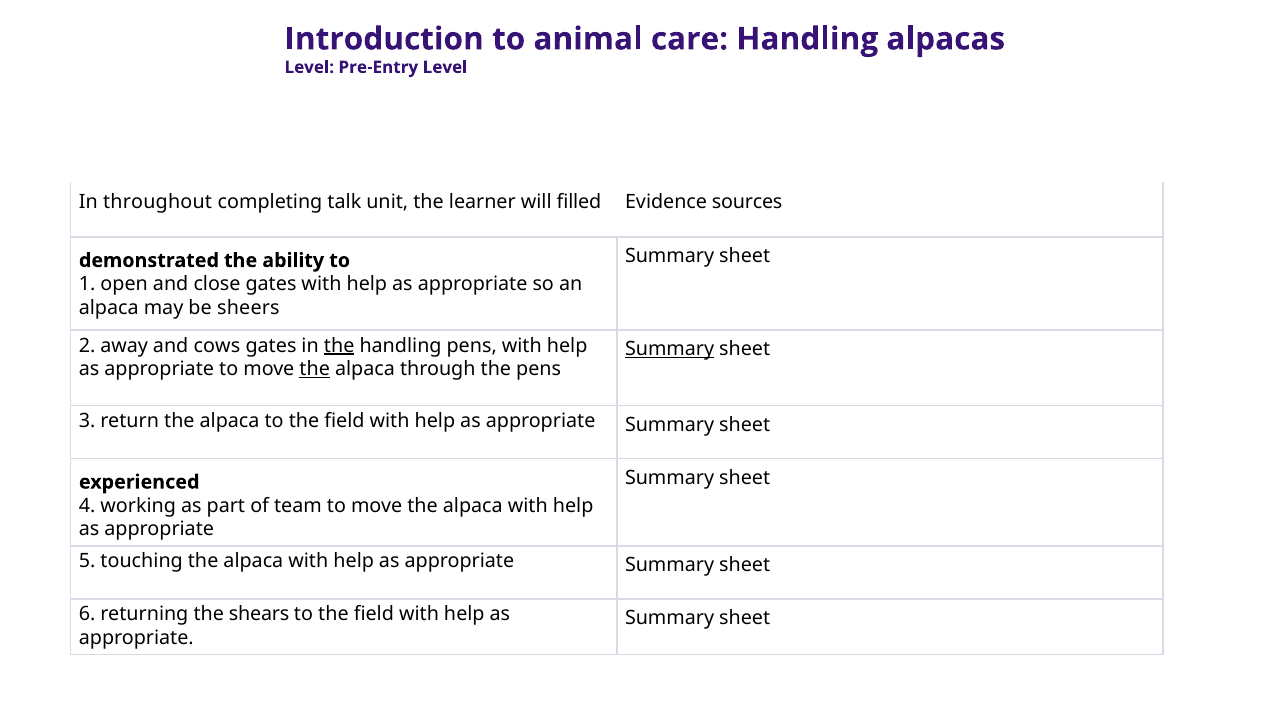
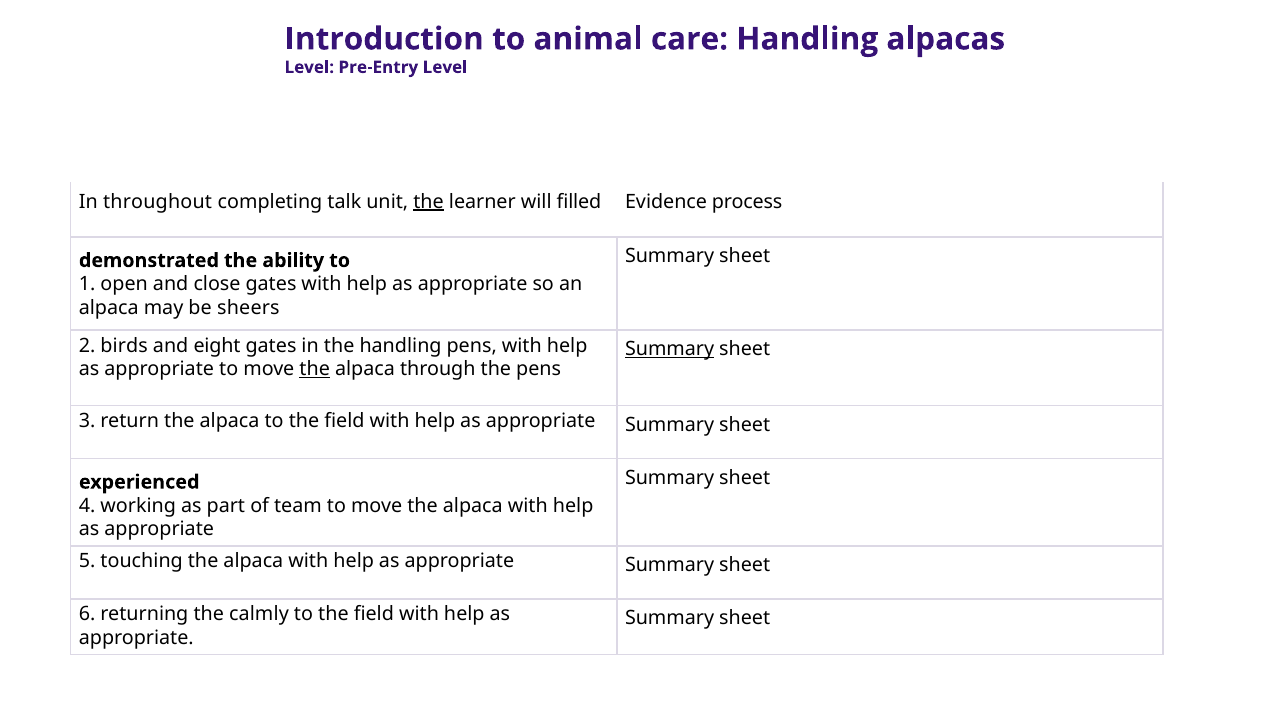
the underline: none -> present (429, 201)
sources: sources -> process (747, 201)
away: away -> birds (124, 345)
cows: cows -> eight (217, 345)
the underline: present -> none (339, 345)
shears: shears -> calmly (259, 614)
